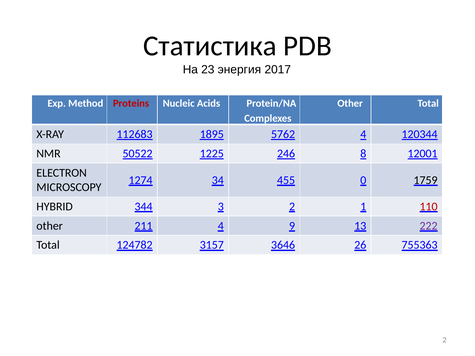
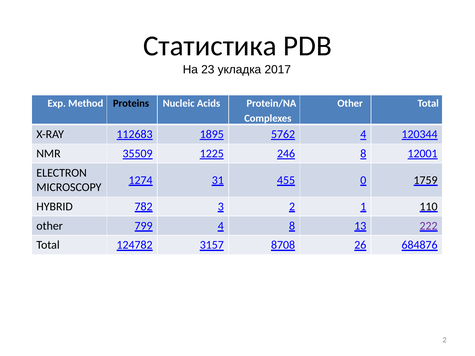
энергия: энергия -> укладка (239, 70)
Proteins colour: red -> black (131, 104)
50522: 50522 -> 35509 (138, 154)
34: 34 -> 31 (218, 180)
344: 344 -> 782 (144, 207)
110 colour: red -> black (429, 207)
211: 211 -> 799 (144, 226)
4 9: 9 -> 8 (292, 226)
3646: 3646 -> 8708 (283, 245)
755363: 755363 -> 684876 (420, 245)
